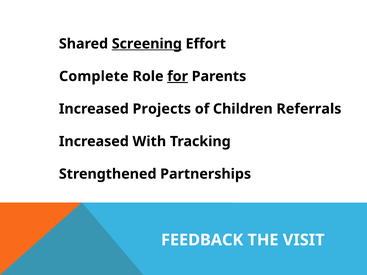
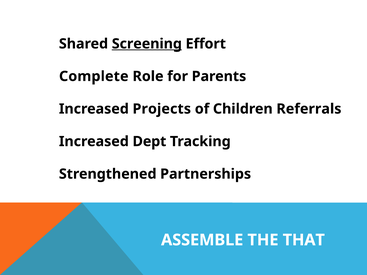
for underline: present -> none (178, 76)
With: With -> Dept (149, 142)
FEEDBACK: FEEDBACK -> ASSEMBLE (202, 240)
VISIT: VISIT -> THAT (304, 240)
